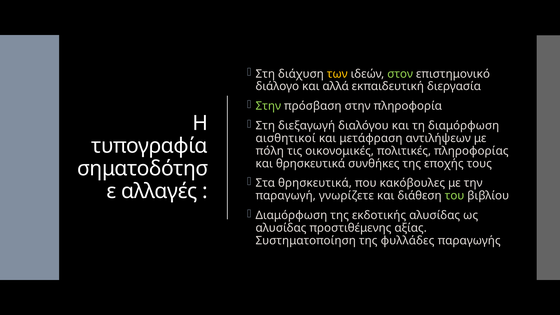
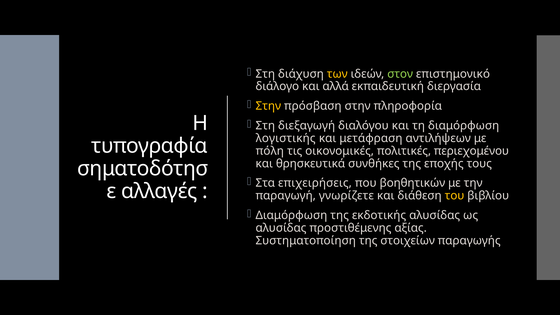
Στην colour: light green -> yellow (268, 106)
αισθητικοί: αισθητικοί -> λογιστικής (286, 138)
πληροφορίας: πληροφορίας -> περιεχομένου (471, 151)
Στα θρησκευτικά: θρησκευτικά -> επιχειρήσεις (315, 183)
κακόβουλες: κακόβουλες -> βοηθητικών (412, 183)
του colour: light green -> yellow (455, 196)
φυλλάδες: φυλλάδες -> στοιχείων (408, 241)
